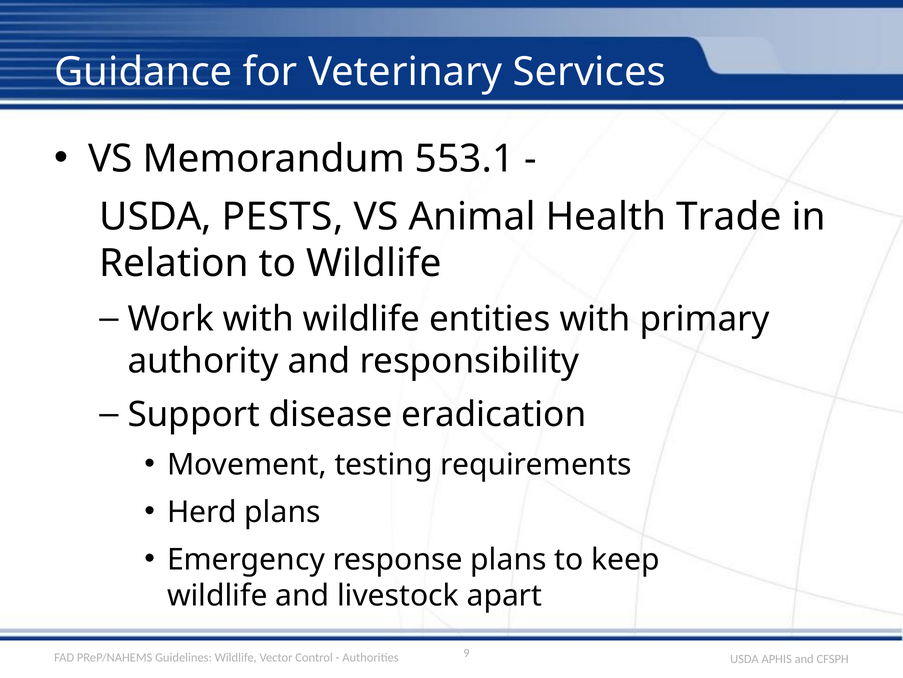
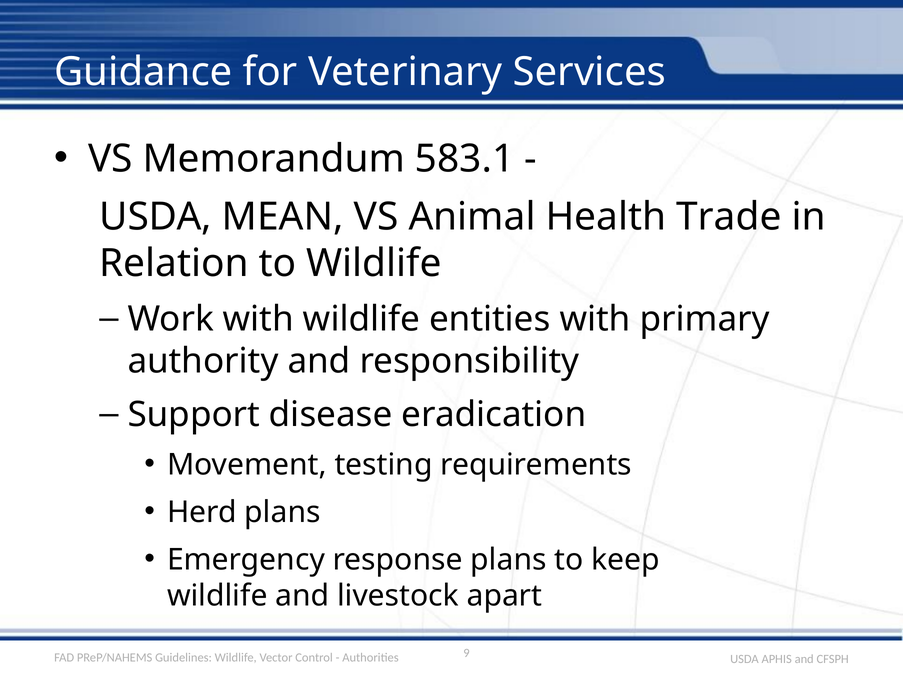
553.1: 553.1 -> 583.1 (465, 158)
PESTS: PESTS -> MEAN (283, 216)
